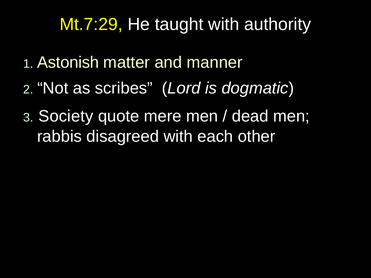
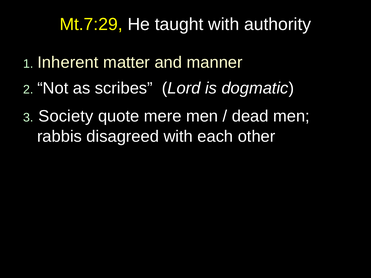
Astonish: Astonish -> Inherent (68, 62)
